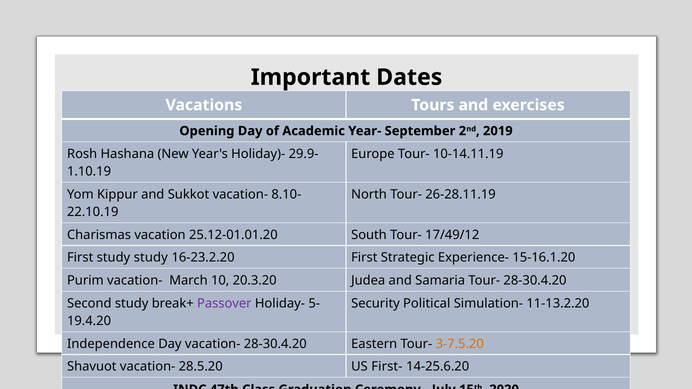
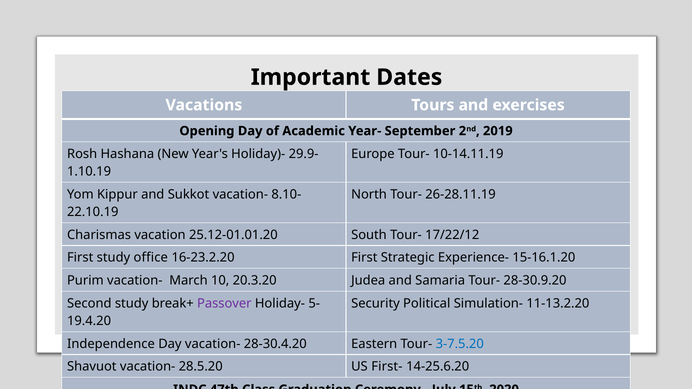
17/49/12: 17/49/12 -> 17/22/12 (452, 235)
study study: study -> office (151, 258)
Tour- 28-30.4.20: 28-30.4.20 -> 28-30.9.20 (535, 281)
3-7.5.20 colour: orange -> blue (460, 344)
